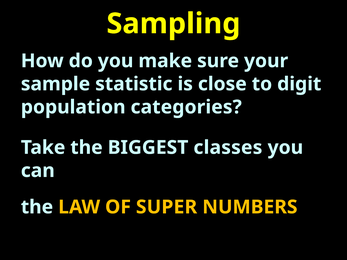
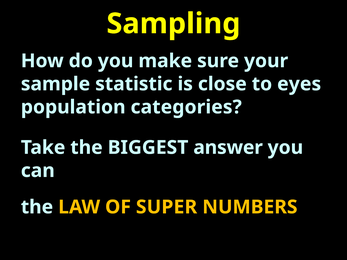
digit: digit -> eyes (299, 84)
classes: classes -> answer (228, 148)
